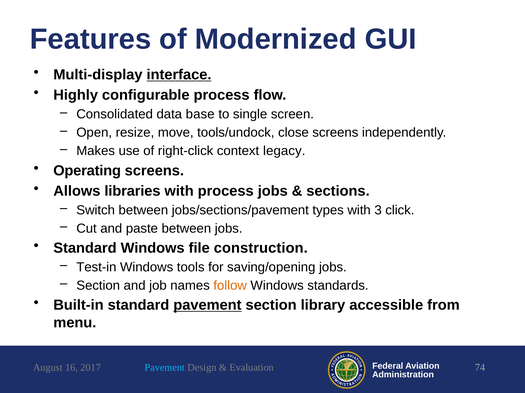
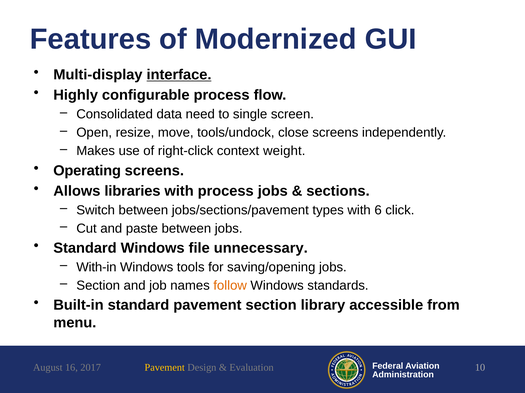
base: base -> need (200, 114)
legacy: legacy -> weight (284, 151)
3: 3 -> 6 (378, 210)
construction: construction -> unnecessary (261, 248)
Test-in: Test-in -> With-in (96, 268)
pavement underline: present -> none (207, 306)
Pavement colour: light blue -> yellow (165, 368)
74: 74 -> 10 (480, 368)
